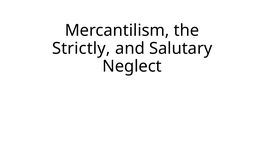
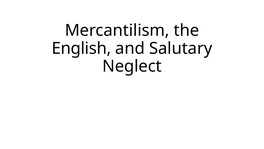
Strictly: Strictly -> English (81, 48)
